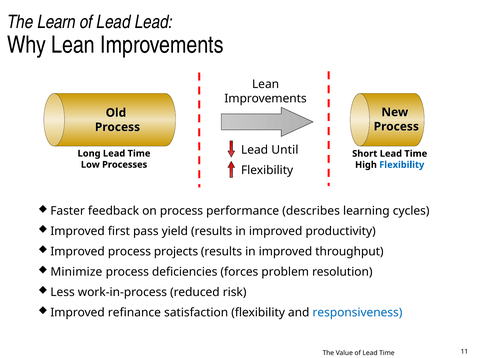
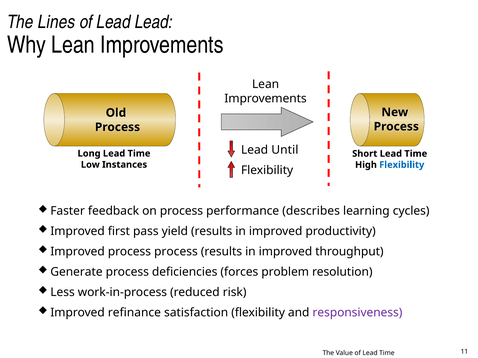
Learn: Learn -> Lines (56, 22)
Processes: Processes -> Instances (125, 165)
process projects: projects -> process (176, 252)
Minimize: Minimize -> Generate (76, 272)
responsiveness colour: blue -> purple (357, 313)
